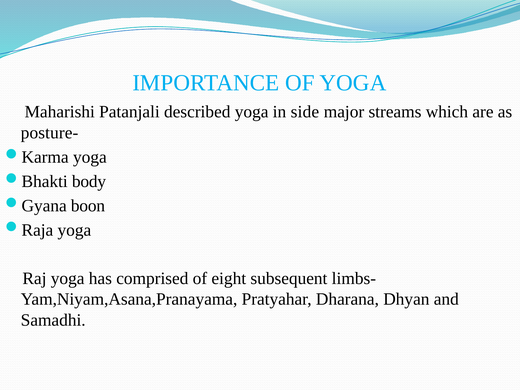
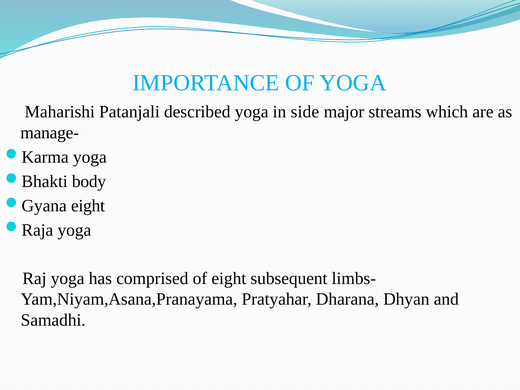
posture-: posture- -> manage- (50, 133)
boon: boon -> eight (88, 206)
